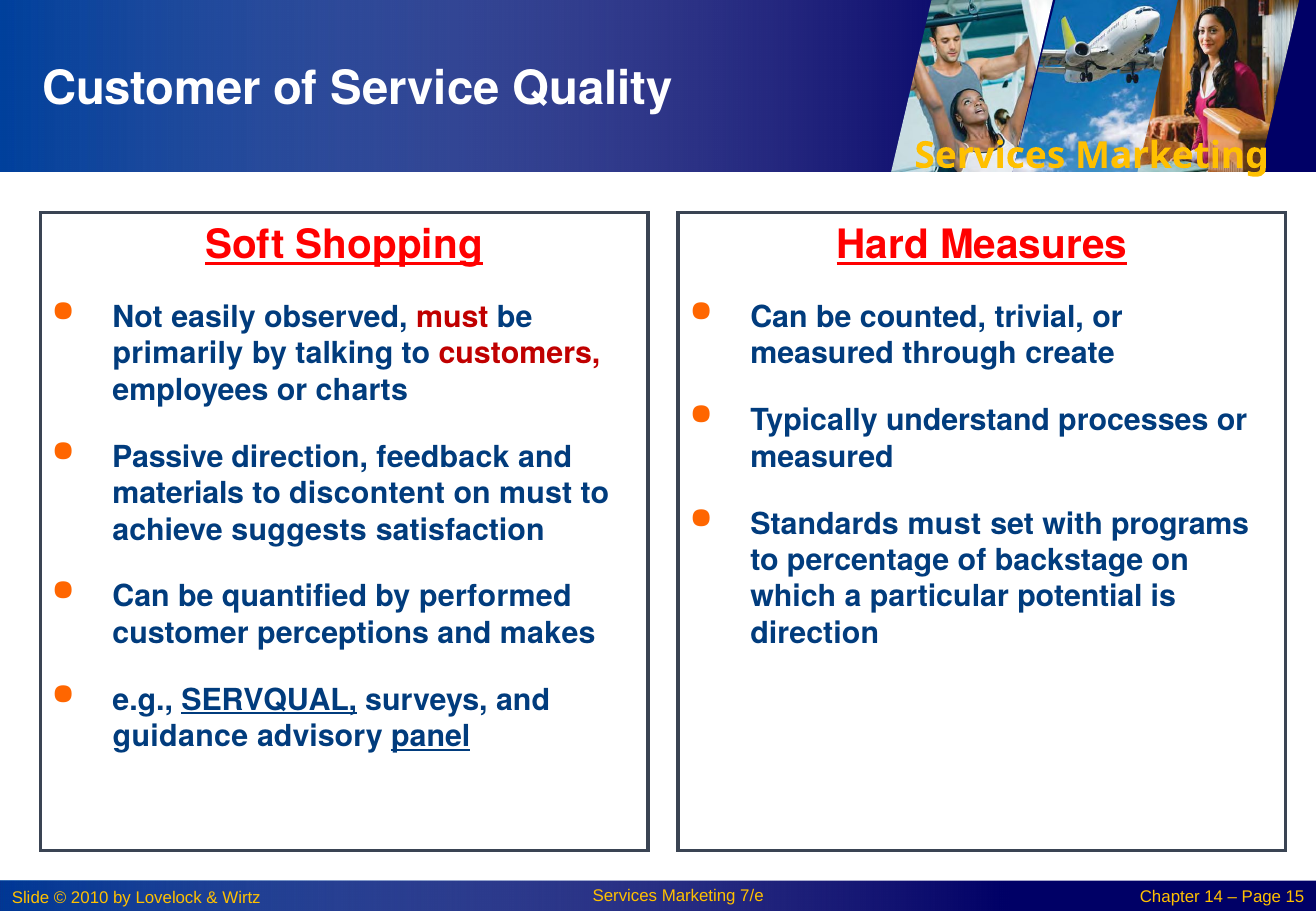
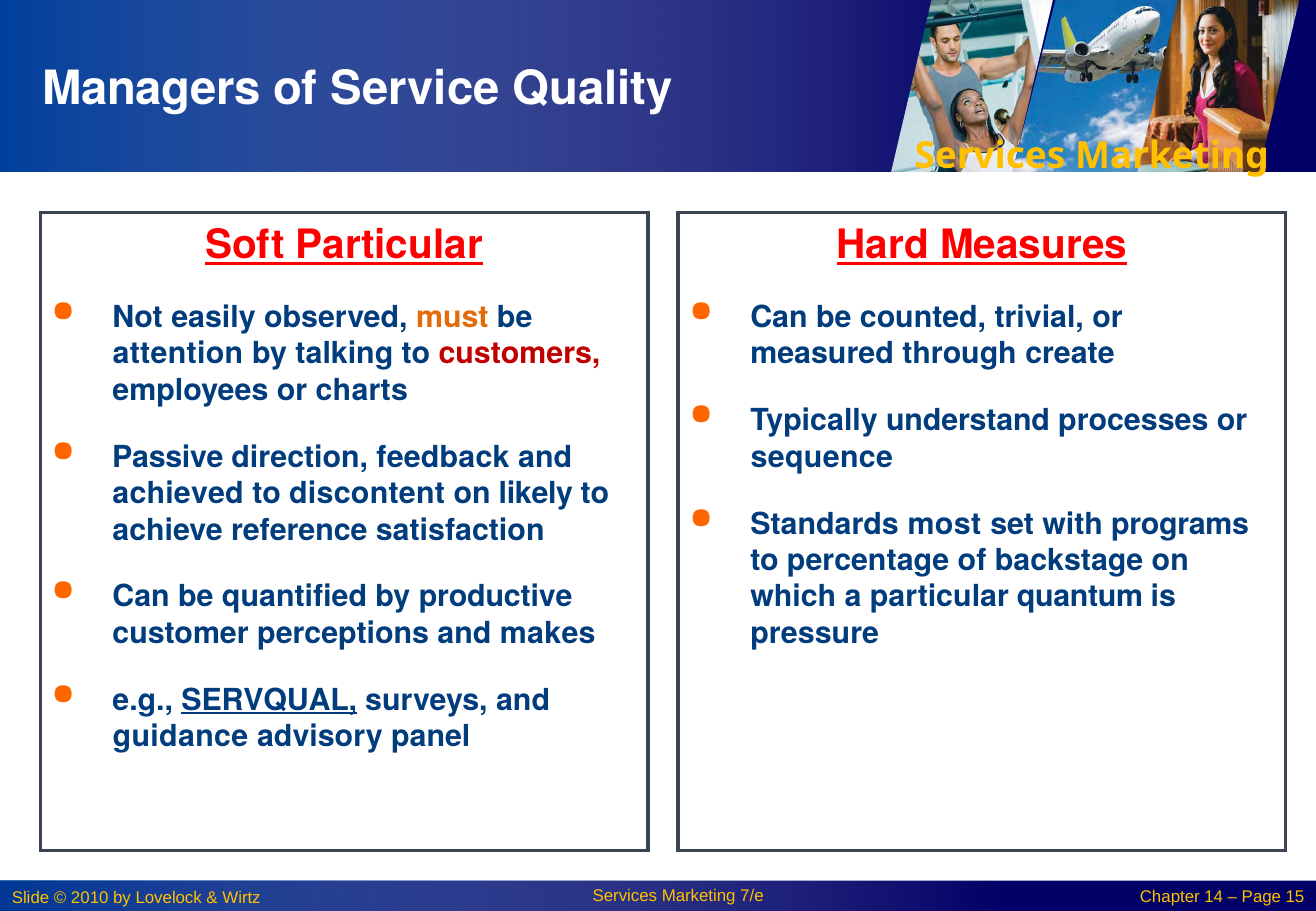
Customer: Customer -> Managers (151, 89)
Soft Shopping: Shopping -> Particular (389, 245)
must colour: red -> orange (452, 318)
primarily: primarily -> attention (178, 354)
measured: measured -> sequence (822, 457)
materials: materials -> achieved (178, 494)
on must: must -> likely (536, 494)
Standards must: must -> most (944, 524)
suggests: suggests -> reference (299, 530)
performed: performed -> productive (496, 597)
potential: potential -> quantum (1080, 597)
direction: direction -> pressure (815, 634)
panel underline: present -> none (431, 737)
